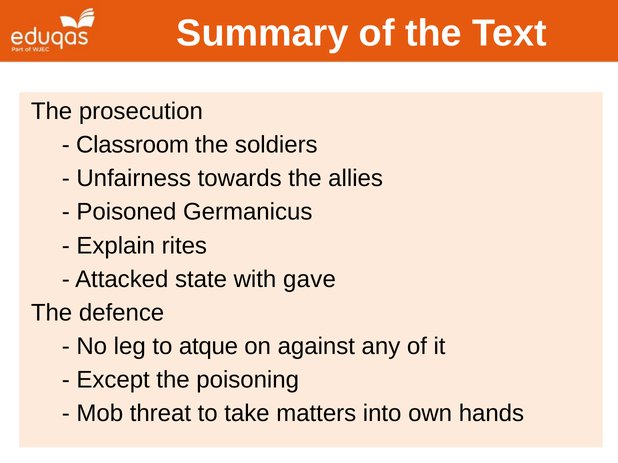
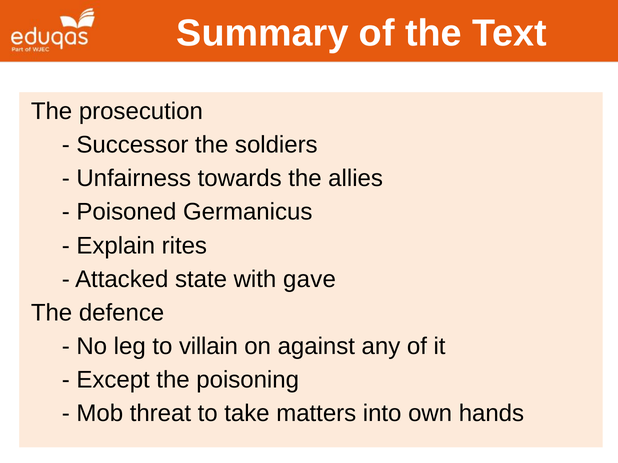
Classroom: Classroom -> Successor (132, 145)
atque: atque -> villain (208, 347)
